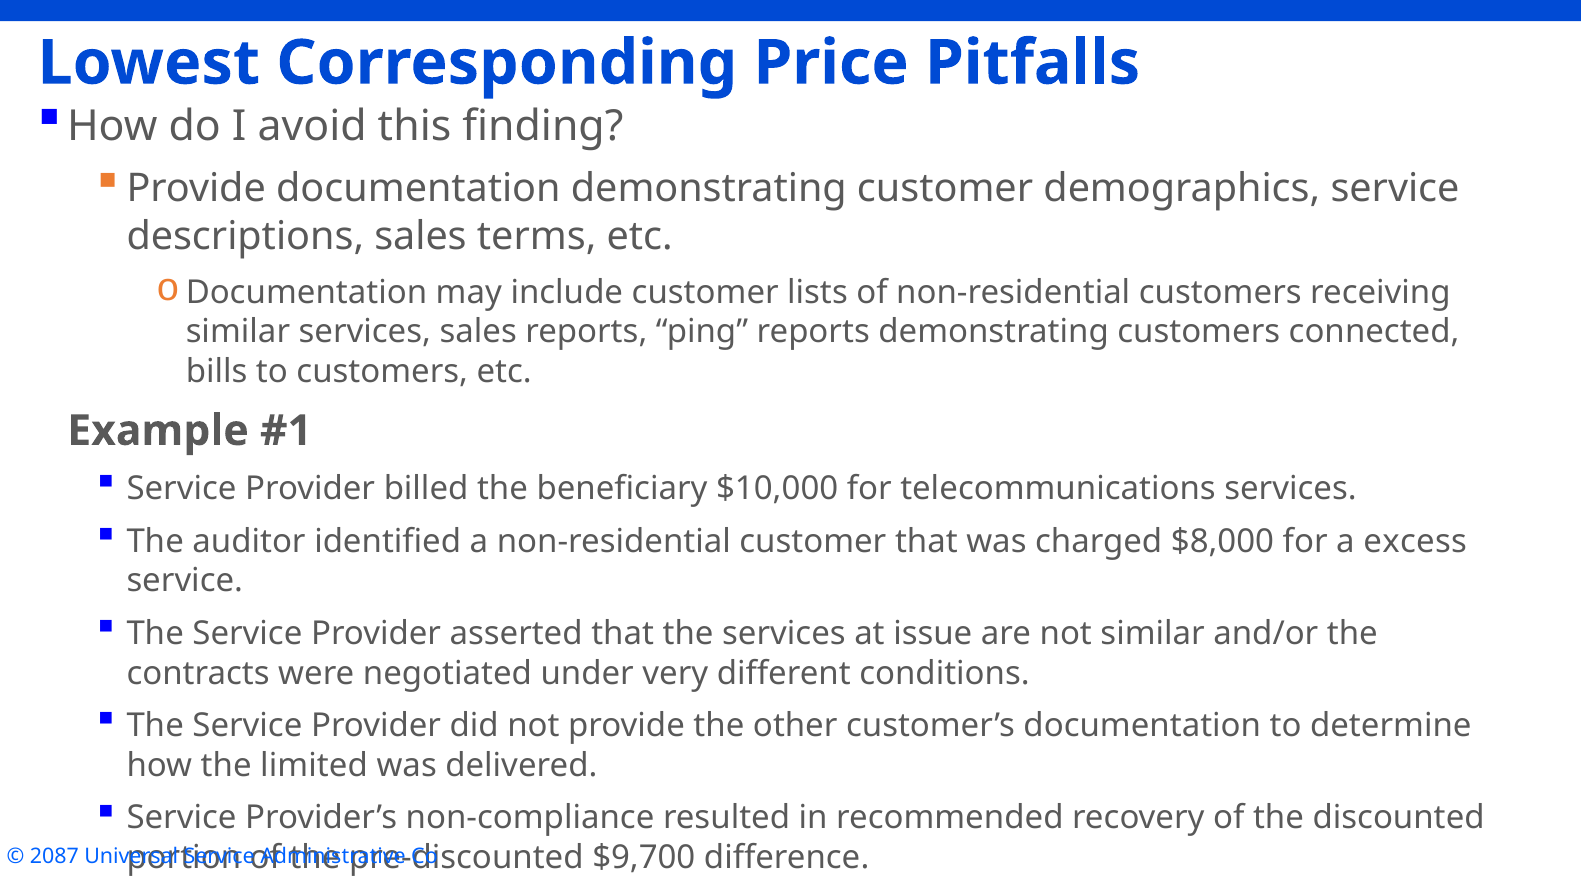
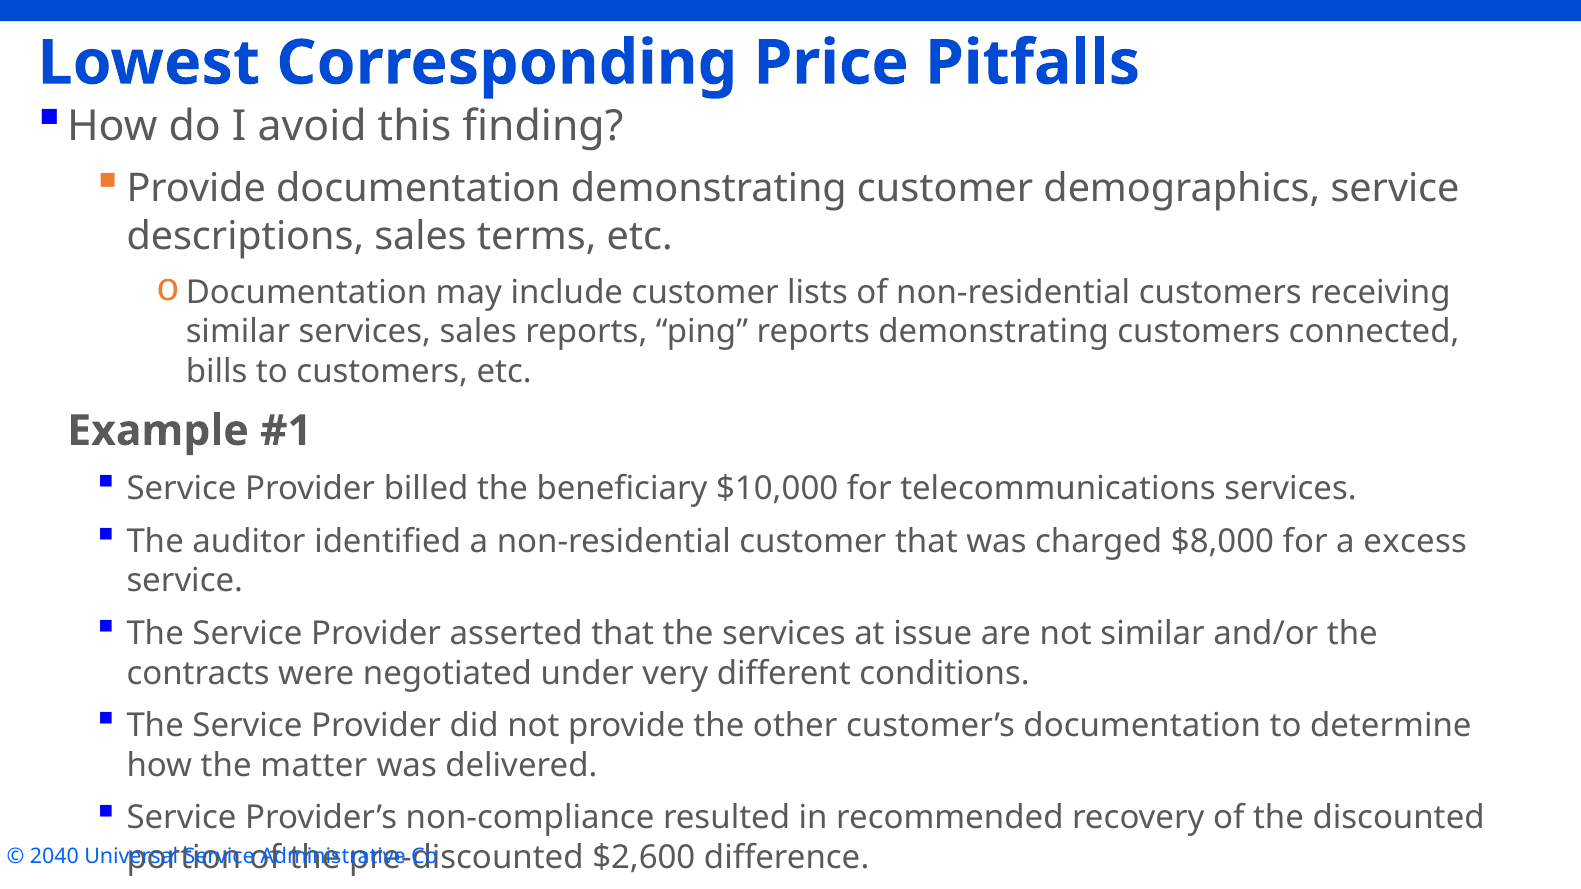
limited: limited -> matter (314, 766)
$9,700: $9,700 -> $2,600 (644, 858)
2087: 2087 -> 2040 (54, 856)
